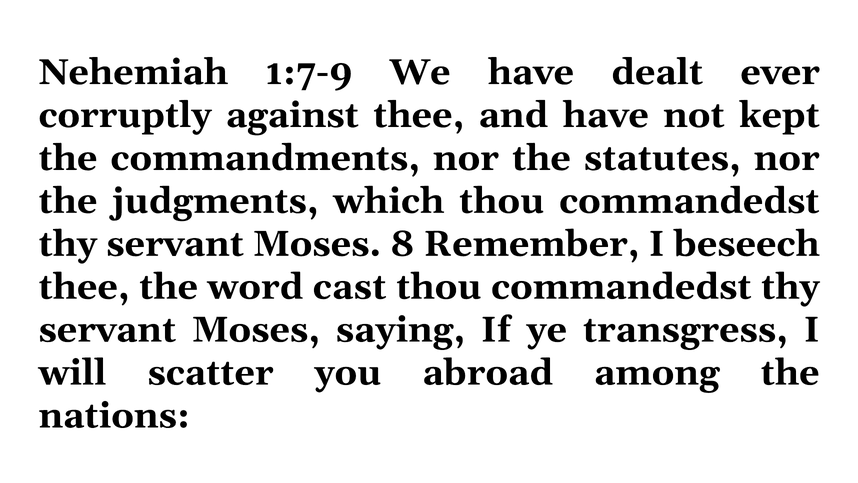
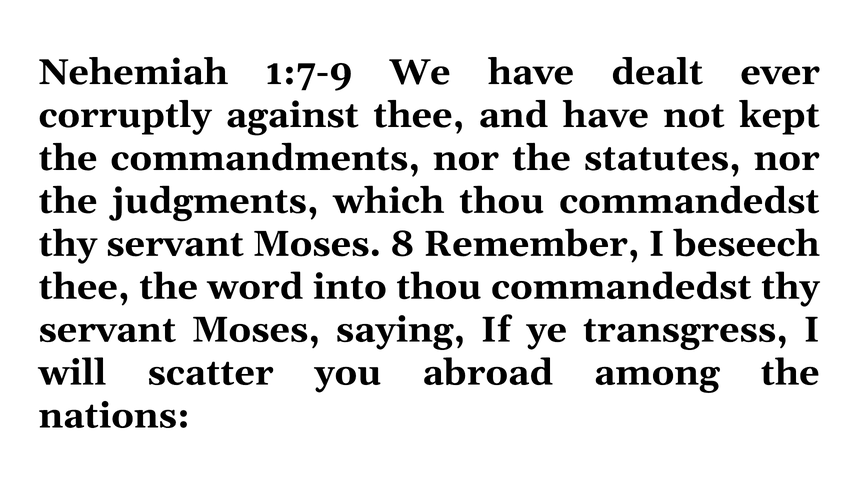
cast: cast -> into (350, 287)
